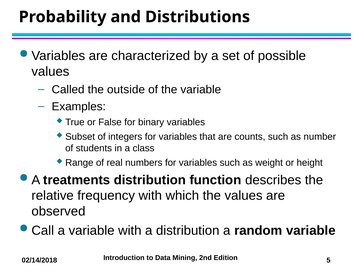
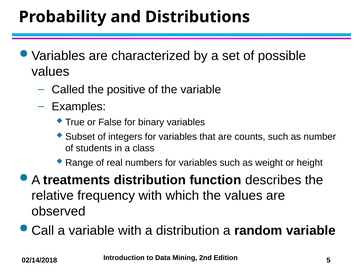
outside: outside -> positive (126, 90)
